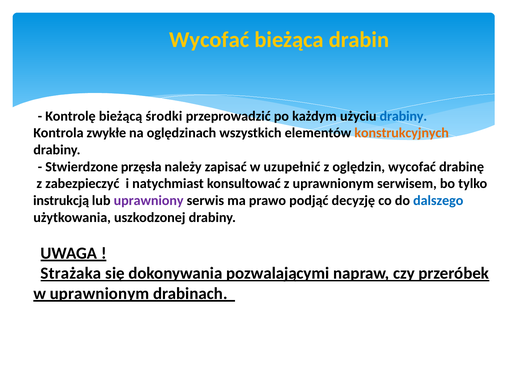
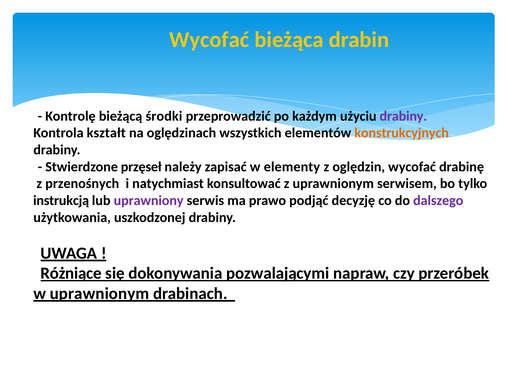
drabiny colour: blue -> purple (403, 116)
zwykłe: zwykłe -> kształt (106, 133)
przęsła: przęsła -> przęseł (141, 167)
uzupełnić: uzupełnić -> elementy (292, 167)
zabezpieczyć: zabezpieczyć -> przenośnych (82, 184)
dalszego colour: blue -> purple (438, 201)
Strażaka: Strażaka -> Różniące (71, 274)
